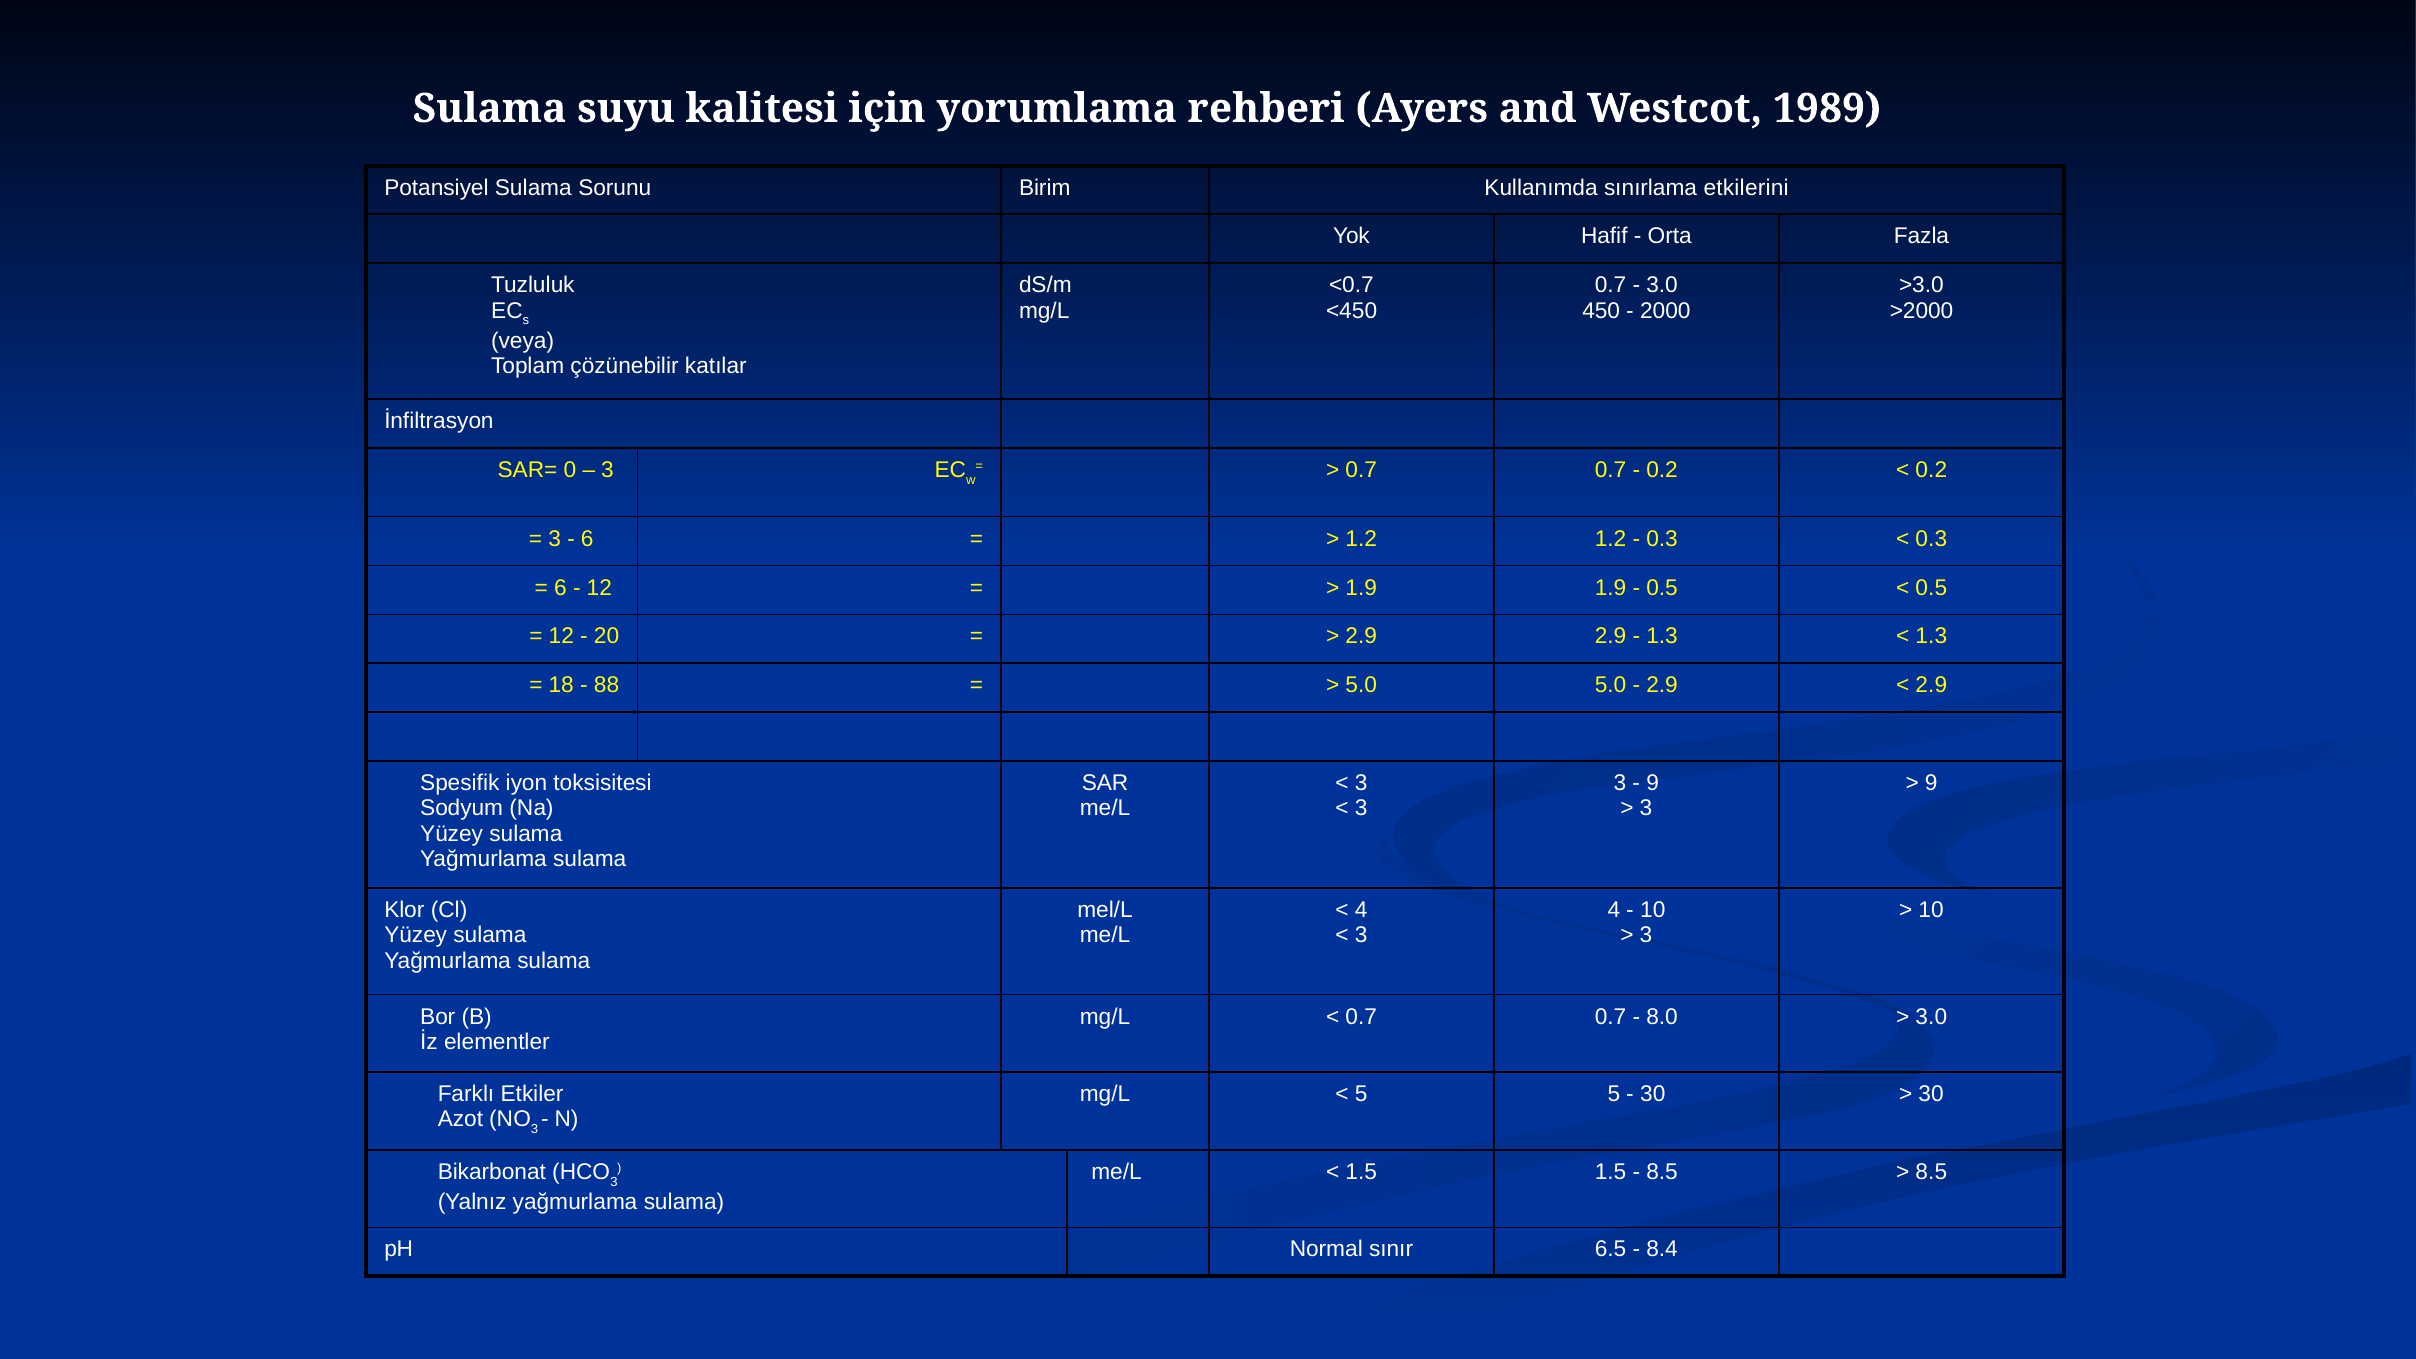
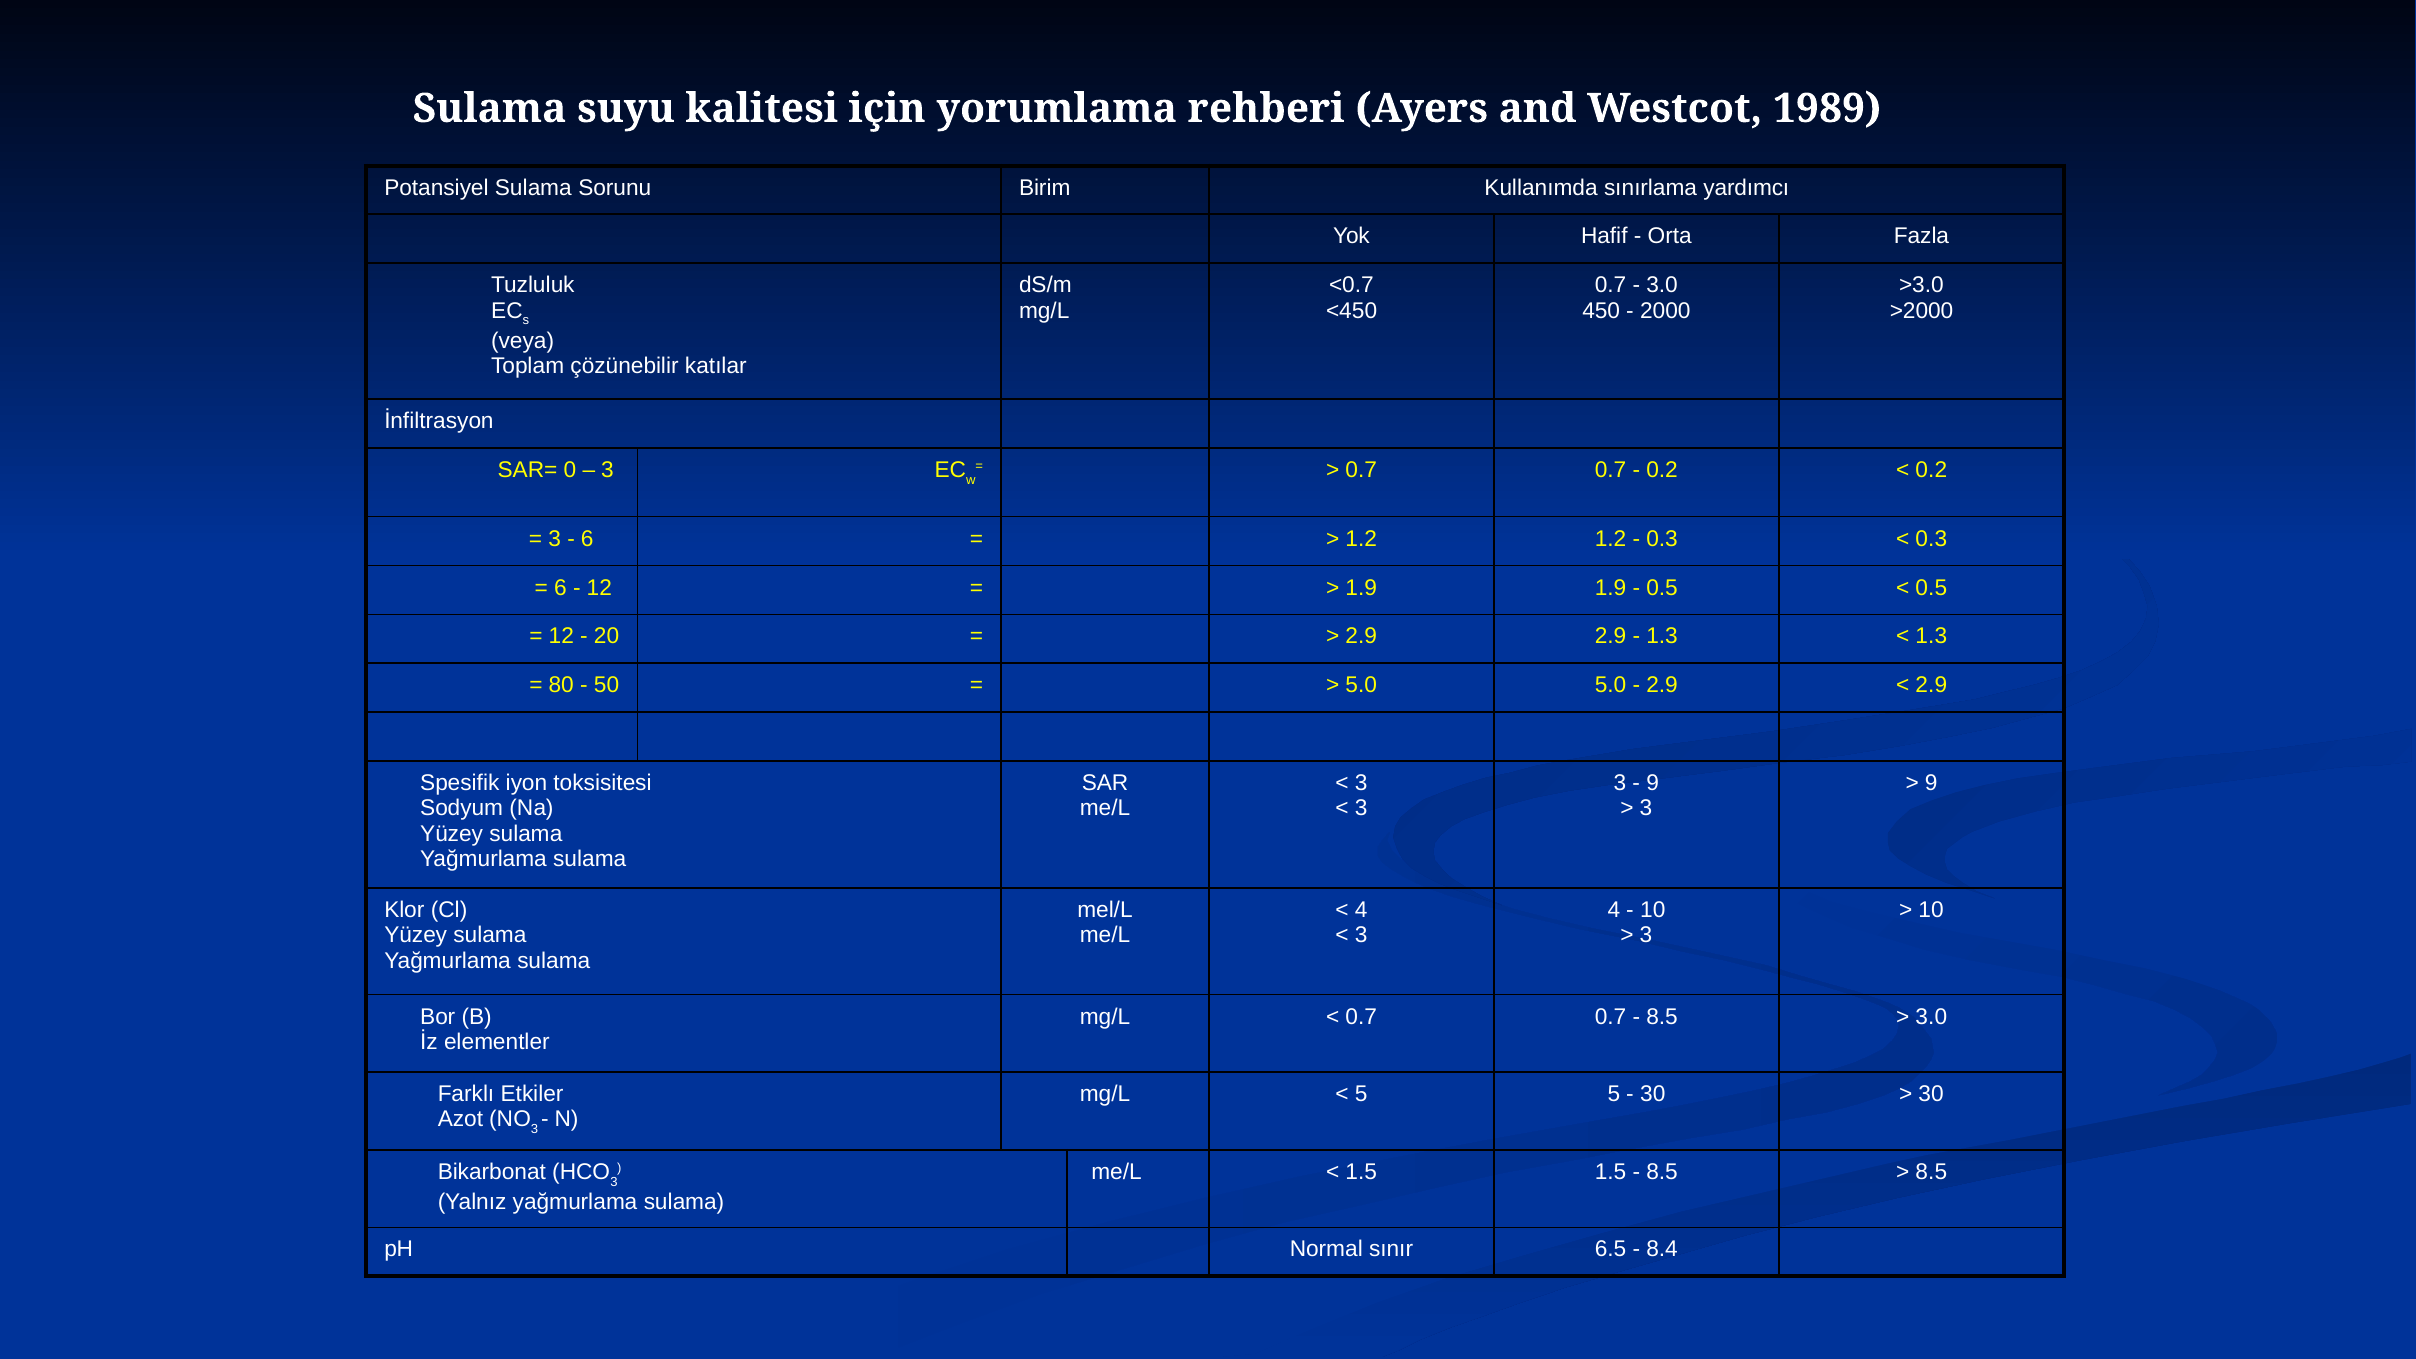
etkilerini: etkilerini -> yardımcı (1746, 188)
18: 18 -> 80 (561, 685)
88: 88 -> 50 (607, 685)
8.0: 8.0 -> 8.5 (1662, 1017)
